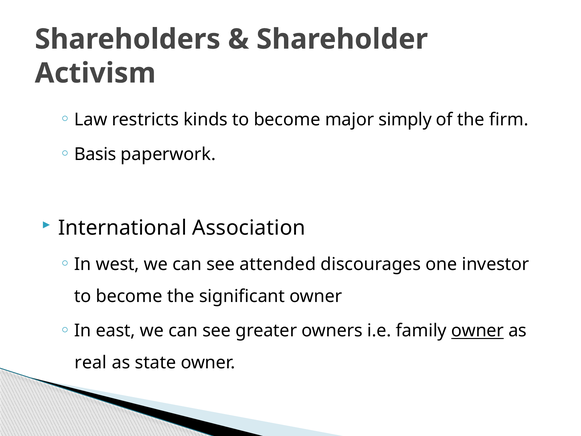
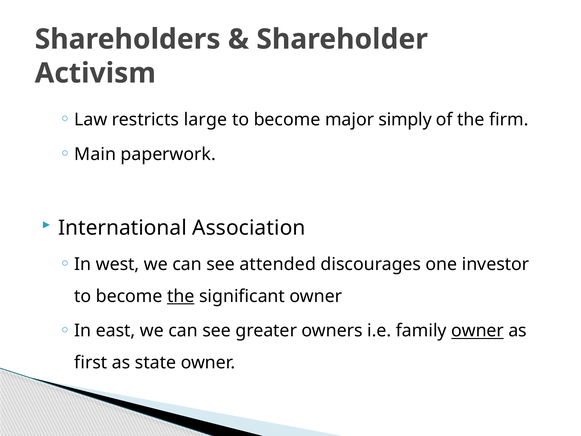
kinds: kinds -> large (205, 120)
Basis: Basis -> Main (95, 154)
the underline: none -> present (181, 296)
real: real -> first (91, 363)
